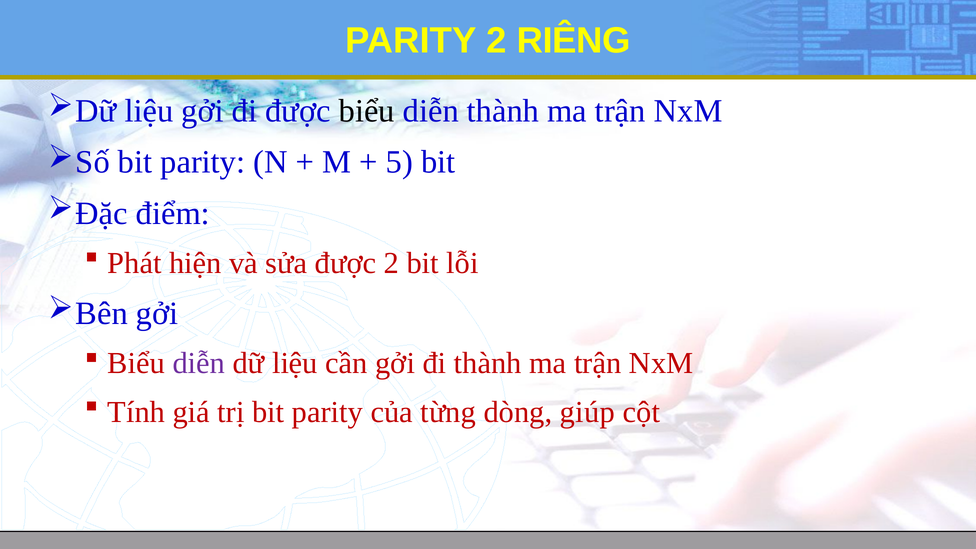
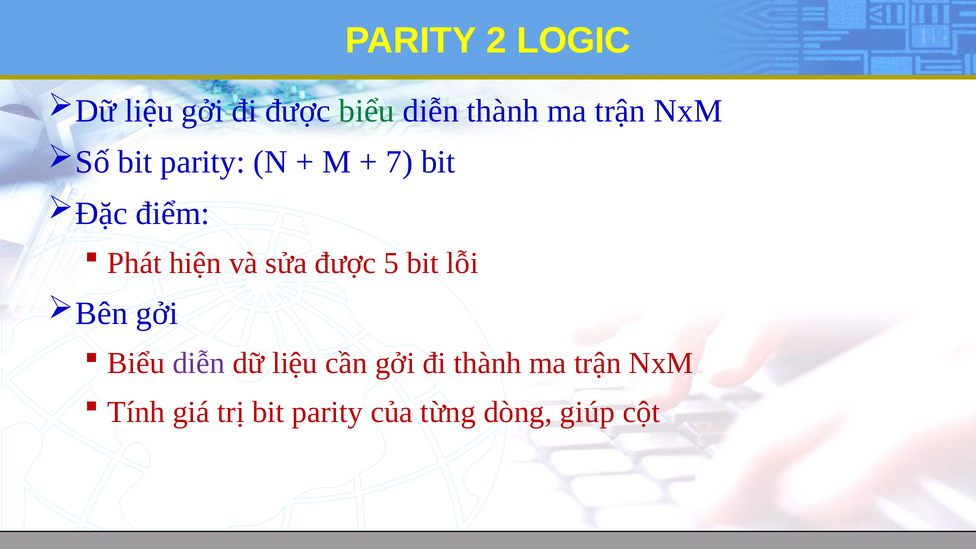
RIÊNG: RIÊNG -> LOGIC (574, 41)
biểu colour: black -> green (367, 111)
5: 5 -> 7 (399, 162)
được 2: 2 -> 5 (391, 263)
